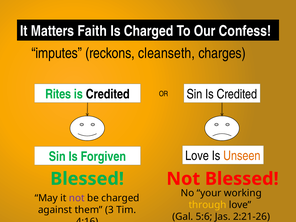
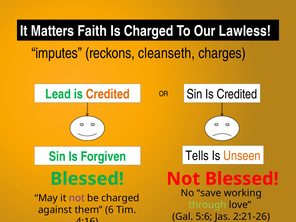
Confess: Confess -> Lawless (245, 31)
Rites: Rites -> Lead (58, 94)
Credited colour: black -> orange (108, 94)
Forgiven Love: Love -> Tells (197, 156)
your: your -> save (209, 193)
through colour: yellow -> light green (208, 205)
3: 3 -> 6 (109, 210)
